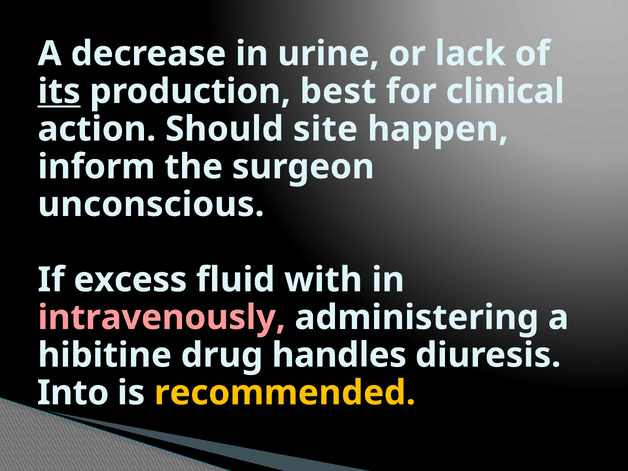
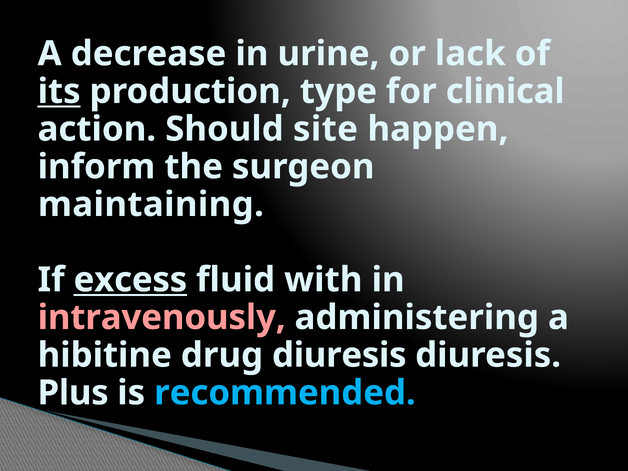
best: best -> type (338, 91)
unconscious: unconscious -> maintaining (151, 204)
excess underline: none -> present (130, 280)
drug handles: handles -> diuresis (339, 355)
Into: Into -> Plus (73, 393)
recommended colour: yellow -> light blue (285, 393)
